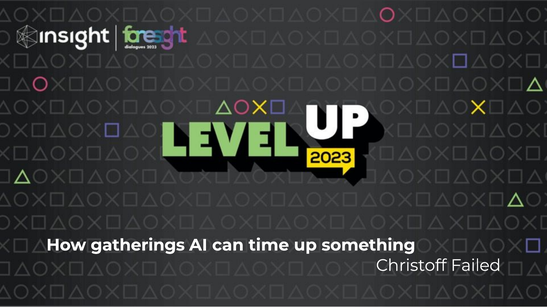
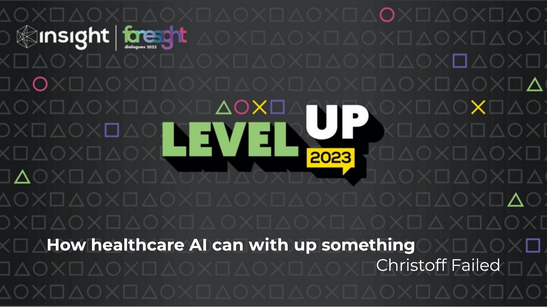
gatherings: gatherings -> healthcare (138, 246)
time: time -> with (269, 246)
